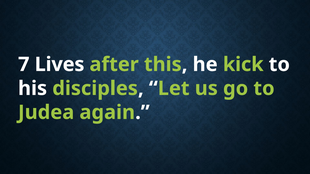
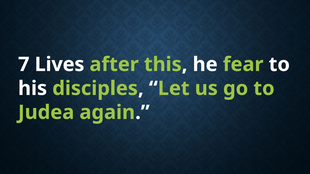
kick: kick -> fear (243, 65)
